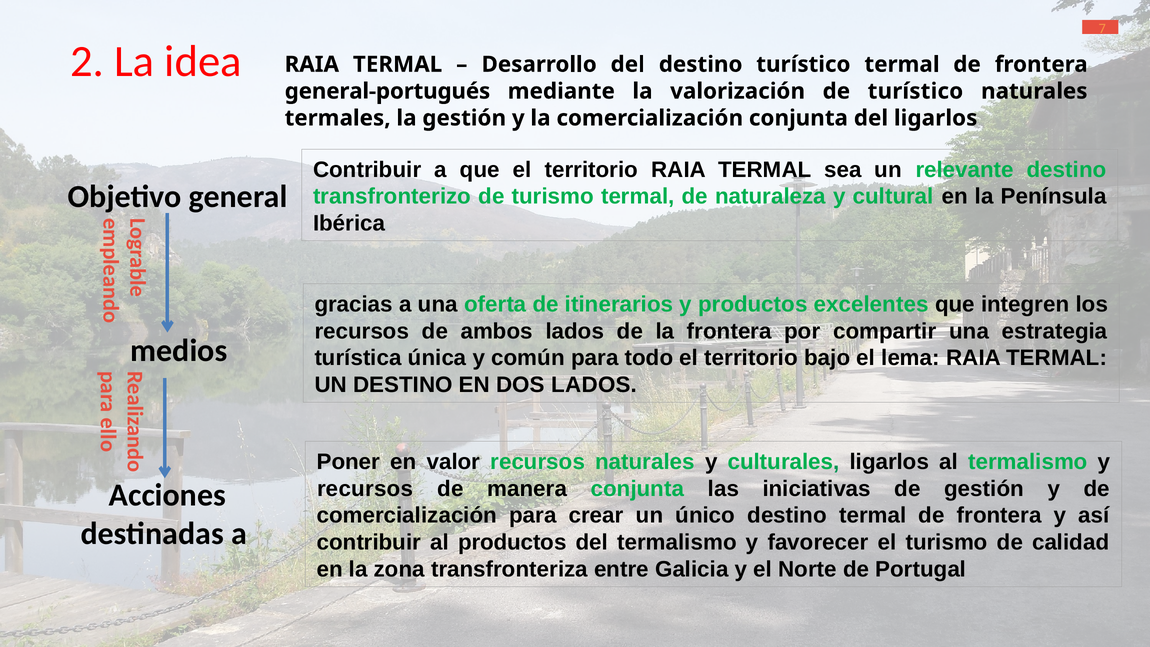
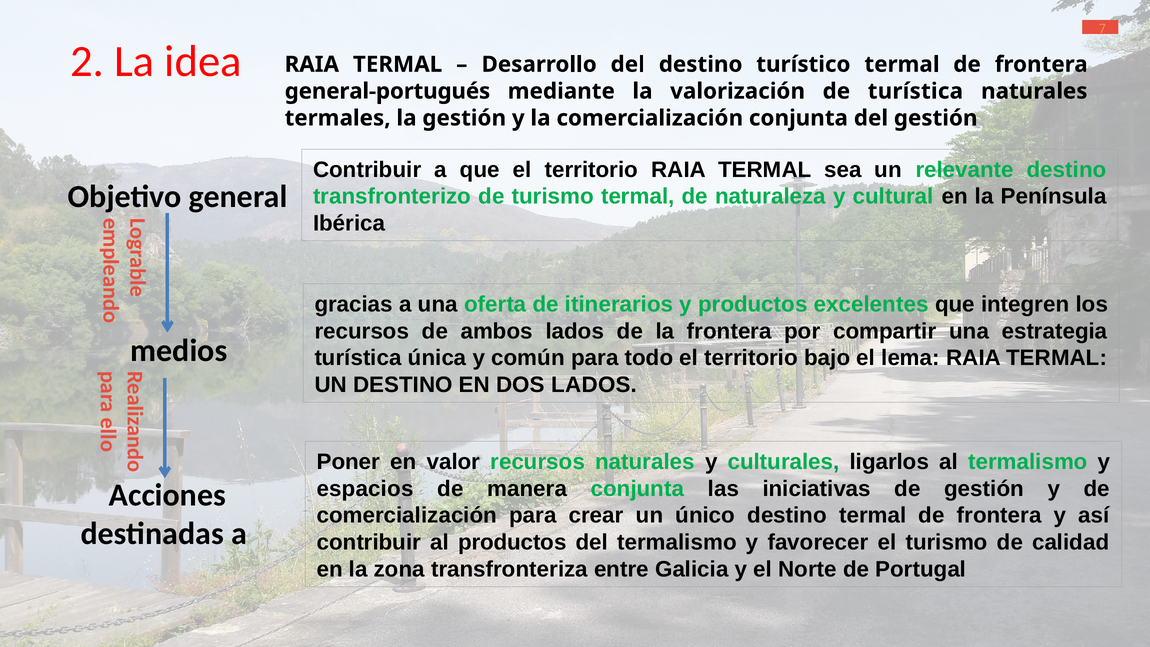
de turístico: turístico -> turística (915, 91)
del ligarlos: ligarlos -> gestión (936, 118)
recursos: recursos -> espacios (365, 489)
